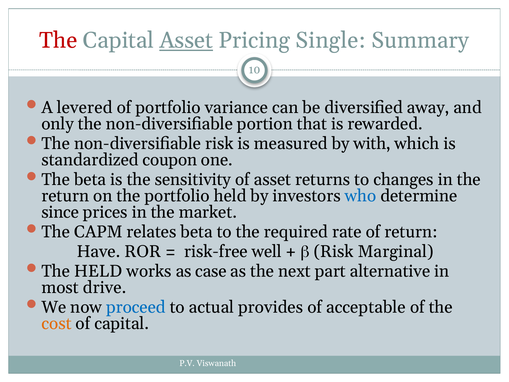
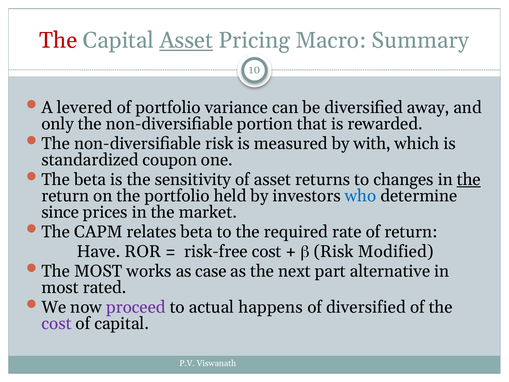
Single: Single -> Macro (331, 40)
the underline: none -> present (469, 179)
risk-free well: well -> cost (267, 251)
Marginal: Marginal -> Modified (396, 251)
The HELD: HELD -> MOST (98, 271)
drive: drive -> rated (105, 287)
proceed colour: blue -> purple (136, 307)
provides: provides -> happens (271, 307)
of acceptable: acceptable -> diversified (366, 307)
cost colour: orange -> purple (57, 323)
